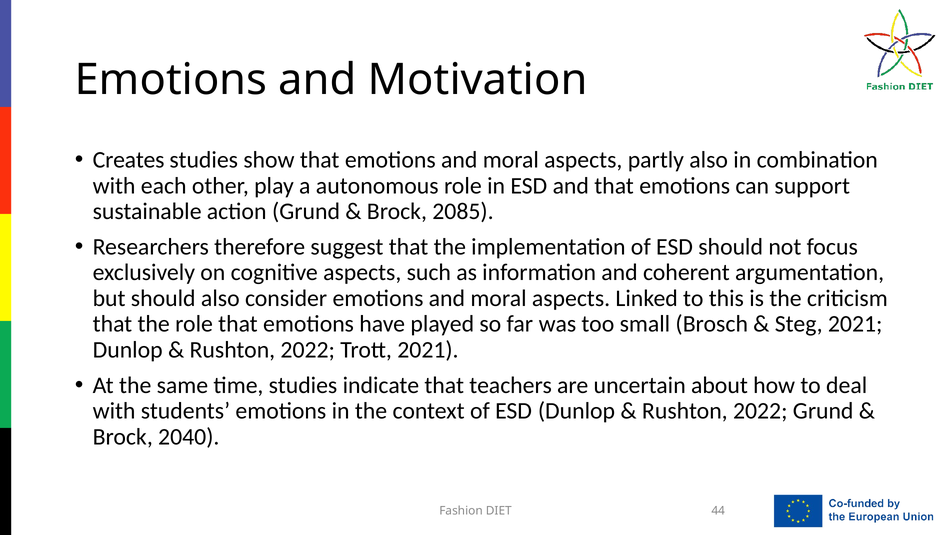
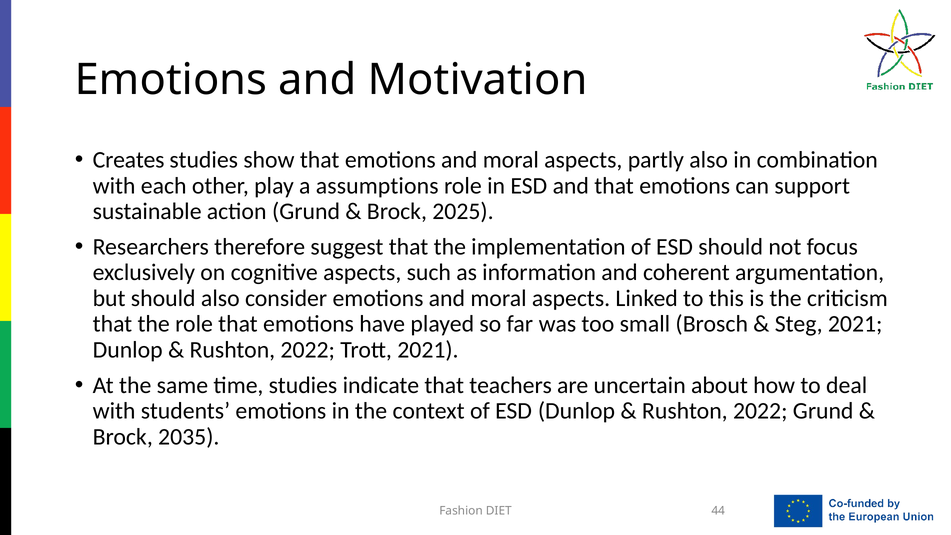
autonomous: autonomous -> assumptions (377, 186)
2085: 2085 -> 2025 (463, 211)
2040: 2040 -> 2035 (189, 437)
